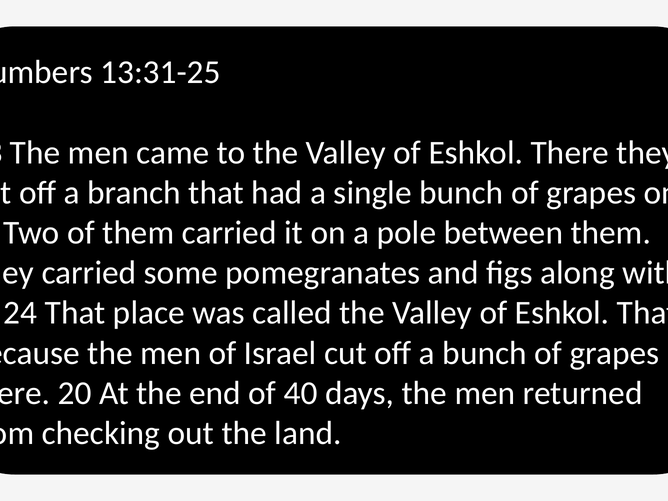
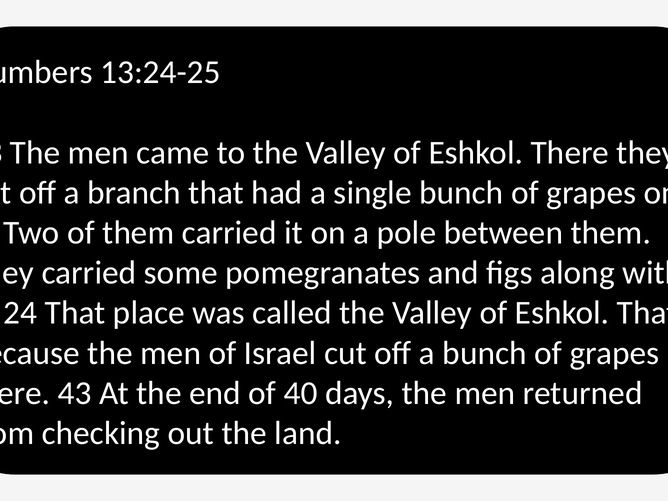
13:31-25: 13:31-25 -> 13:24-25 (160, 72)
20: 20 -> 43 (75, 393)
